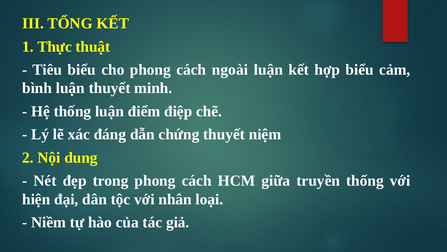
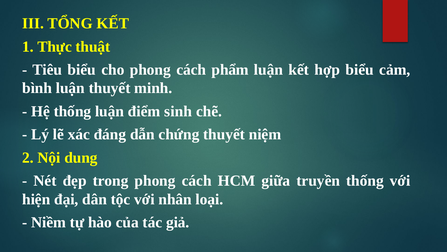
ngoài: ngoài -> phẩm (230, 70)
điệp: điệp -> sinh (178, 111)
